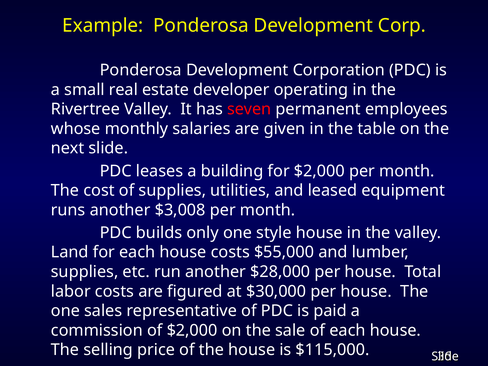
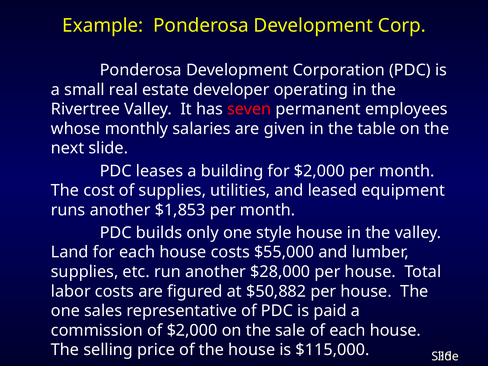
$3,008: $3,008 -> $1,853 (180, 210)
$30,000: $30,000 -> $50,882 (276, 291)
